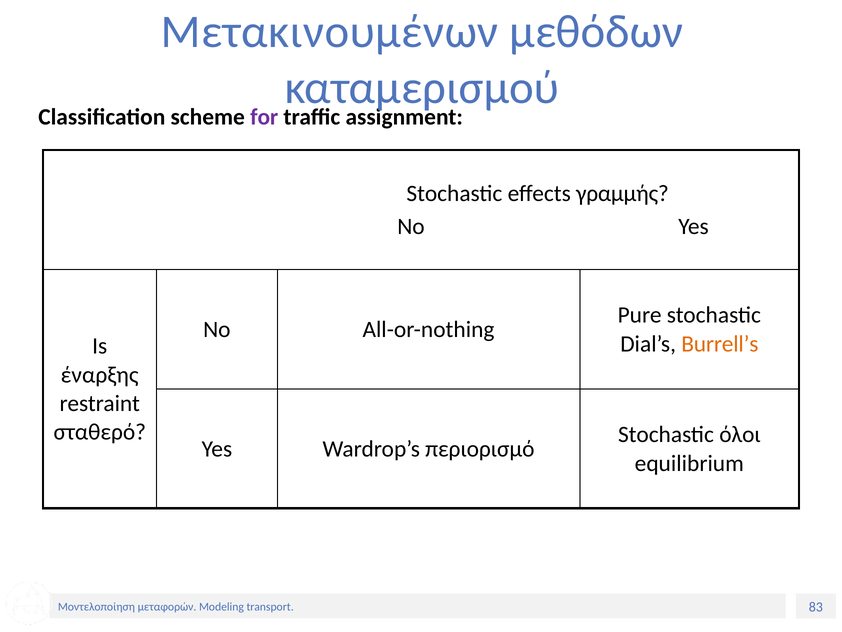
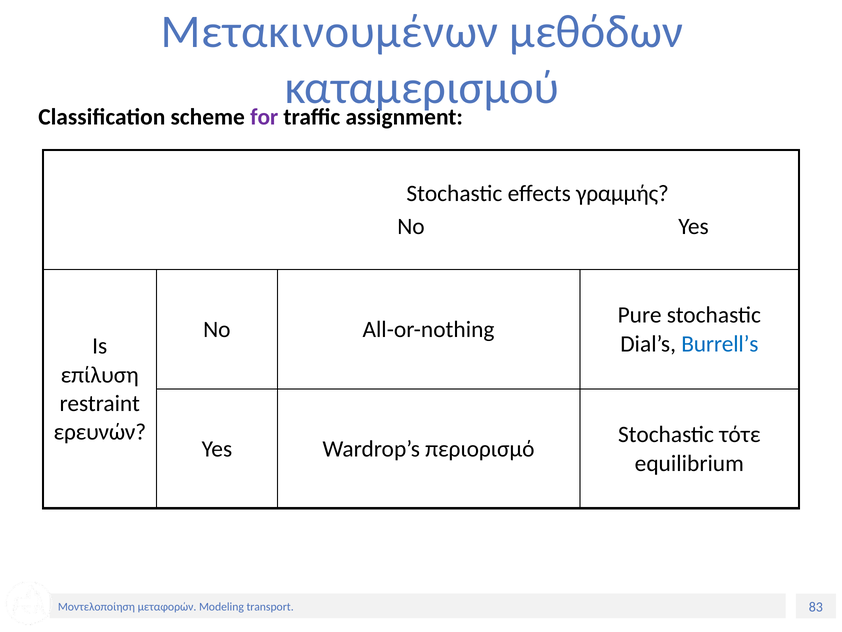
Burrell’s colour: orange -> blue (720, 344)
έναρξης: έναρξης -> επίλυση (100, 375)
σταθερό: σταθερό -> ερευνών (100, 432)
όλοι: όλοι -> τότε (740, 434)
